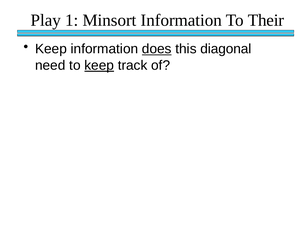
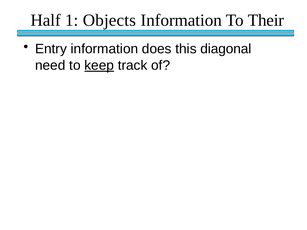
Play: Play -> Half (46, 20)
Minsort: Minsort -> Objects (109, 20)
Keep: Keep -> Entry (51, 49)
does underline: present -> none (157, 49)
